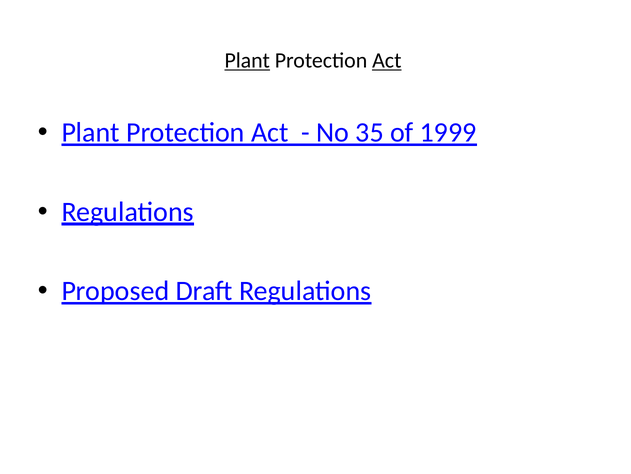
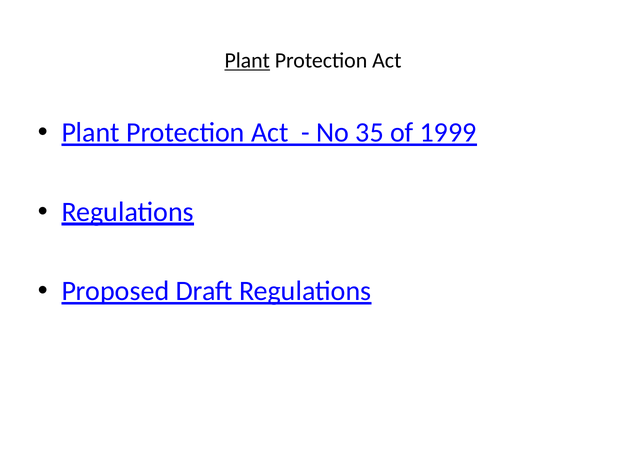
Act underline: present -> none (387, 60)
